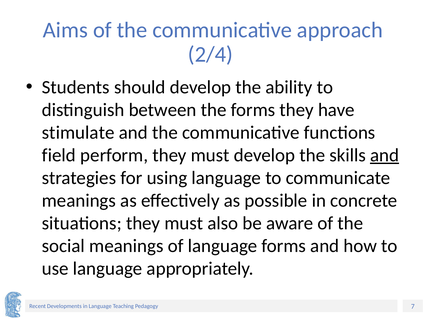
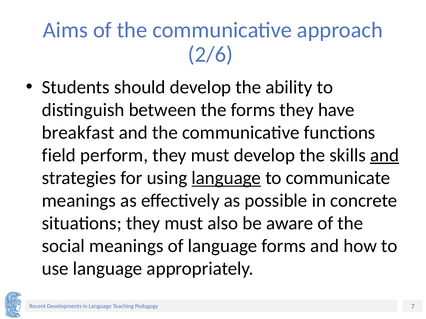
2/4: 2/4 -> 2/6 (210, 54)
stimulate: stimulate -> breakfast (78, 133)
language underline: none -> present (226, 178)
